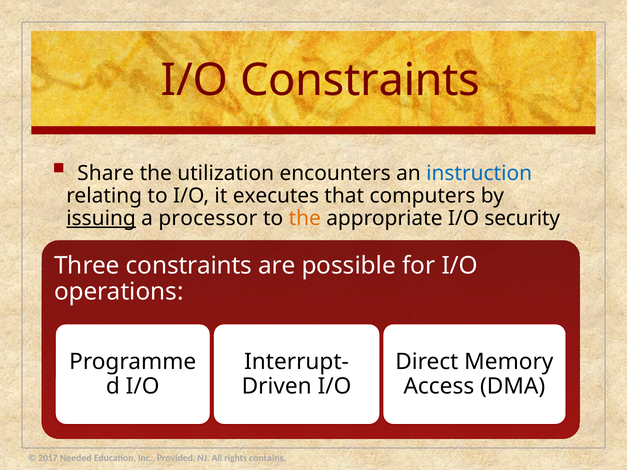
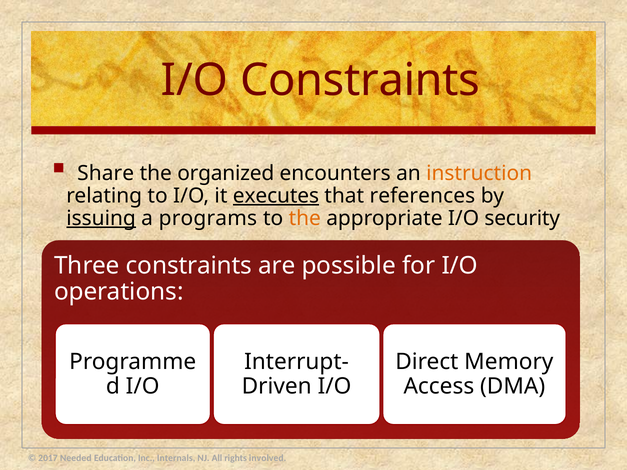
utilization: utilization -> organized (226, 173)
instruction colour: blue -> orange (479, 173)
executes underline: none -> present (276, 196)
computers: computers -> references (422, 196)
processor: processor -> programs (208, 218)
Provided: Provided -> Internals (176, 458)
contains: contains -> involved (268, 458)
